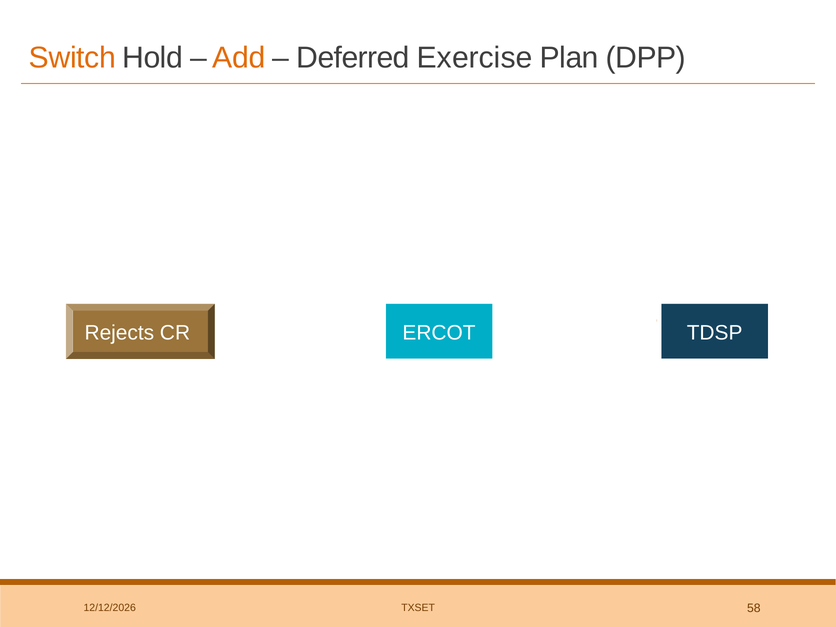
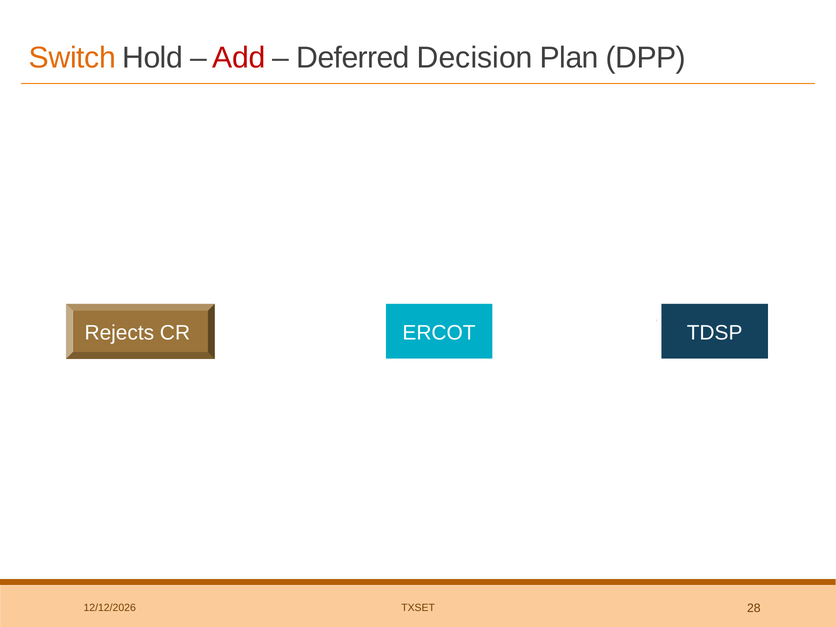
Add colour: orange -> red (239, 58)
Exercise: Exercise -> Decision (475, 58)
58: 58 -> 28 (754, 608)
